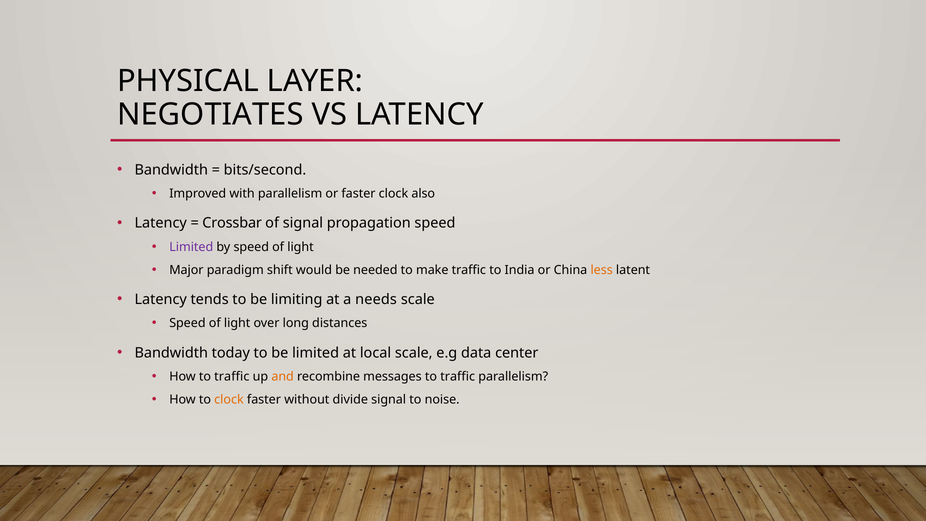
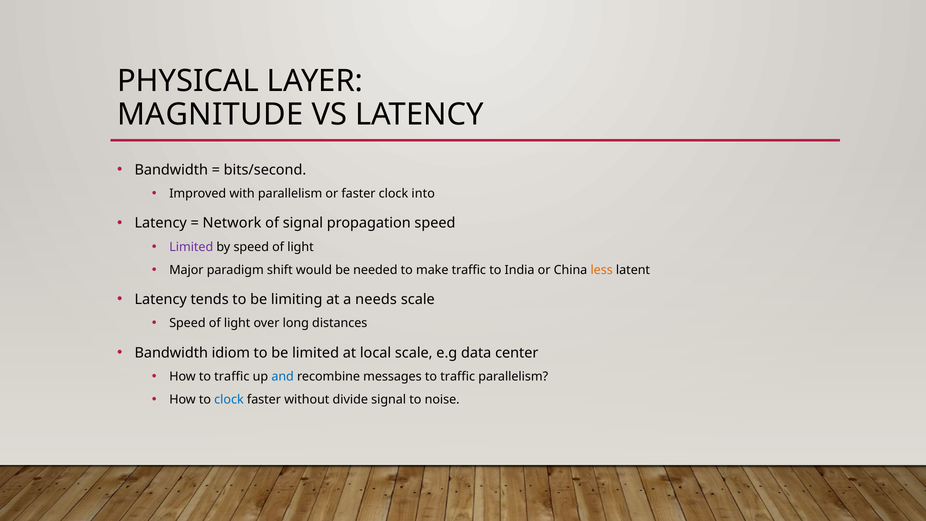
NEGOTIATES: NEGOTIATES -> MAGNITUDE (210, 114)
also: also -> into (423, 194)
Crossbar: Crossbar -> Network (232, 223)
today: today -> idiom (231, 353)
and colour: orange -> blue (283, 377)
clock colour: orange -> blue (229, 400)
